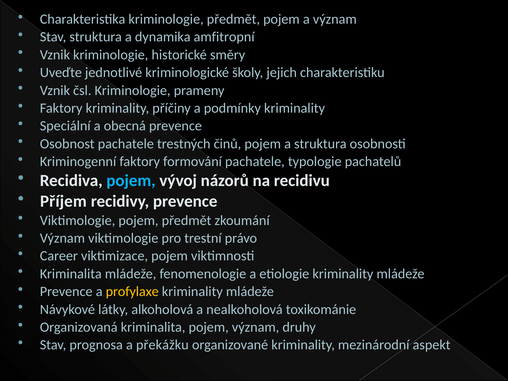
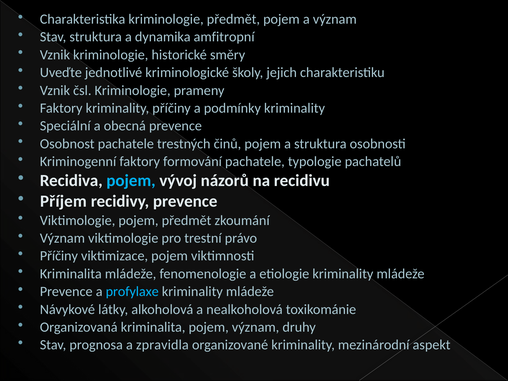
Career: Career -> Příčiny (59, 256)
profylaxe colour: yellow -> light blue (132, 292)
překážku: překážku -> zpravidla (162, 345)
